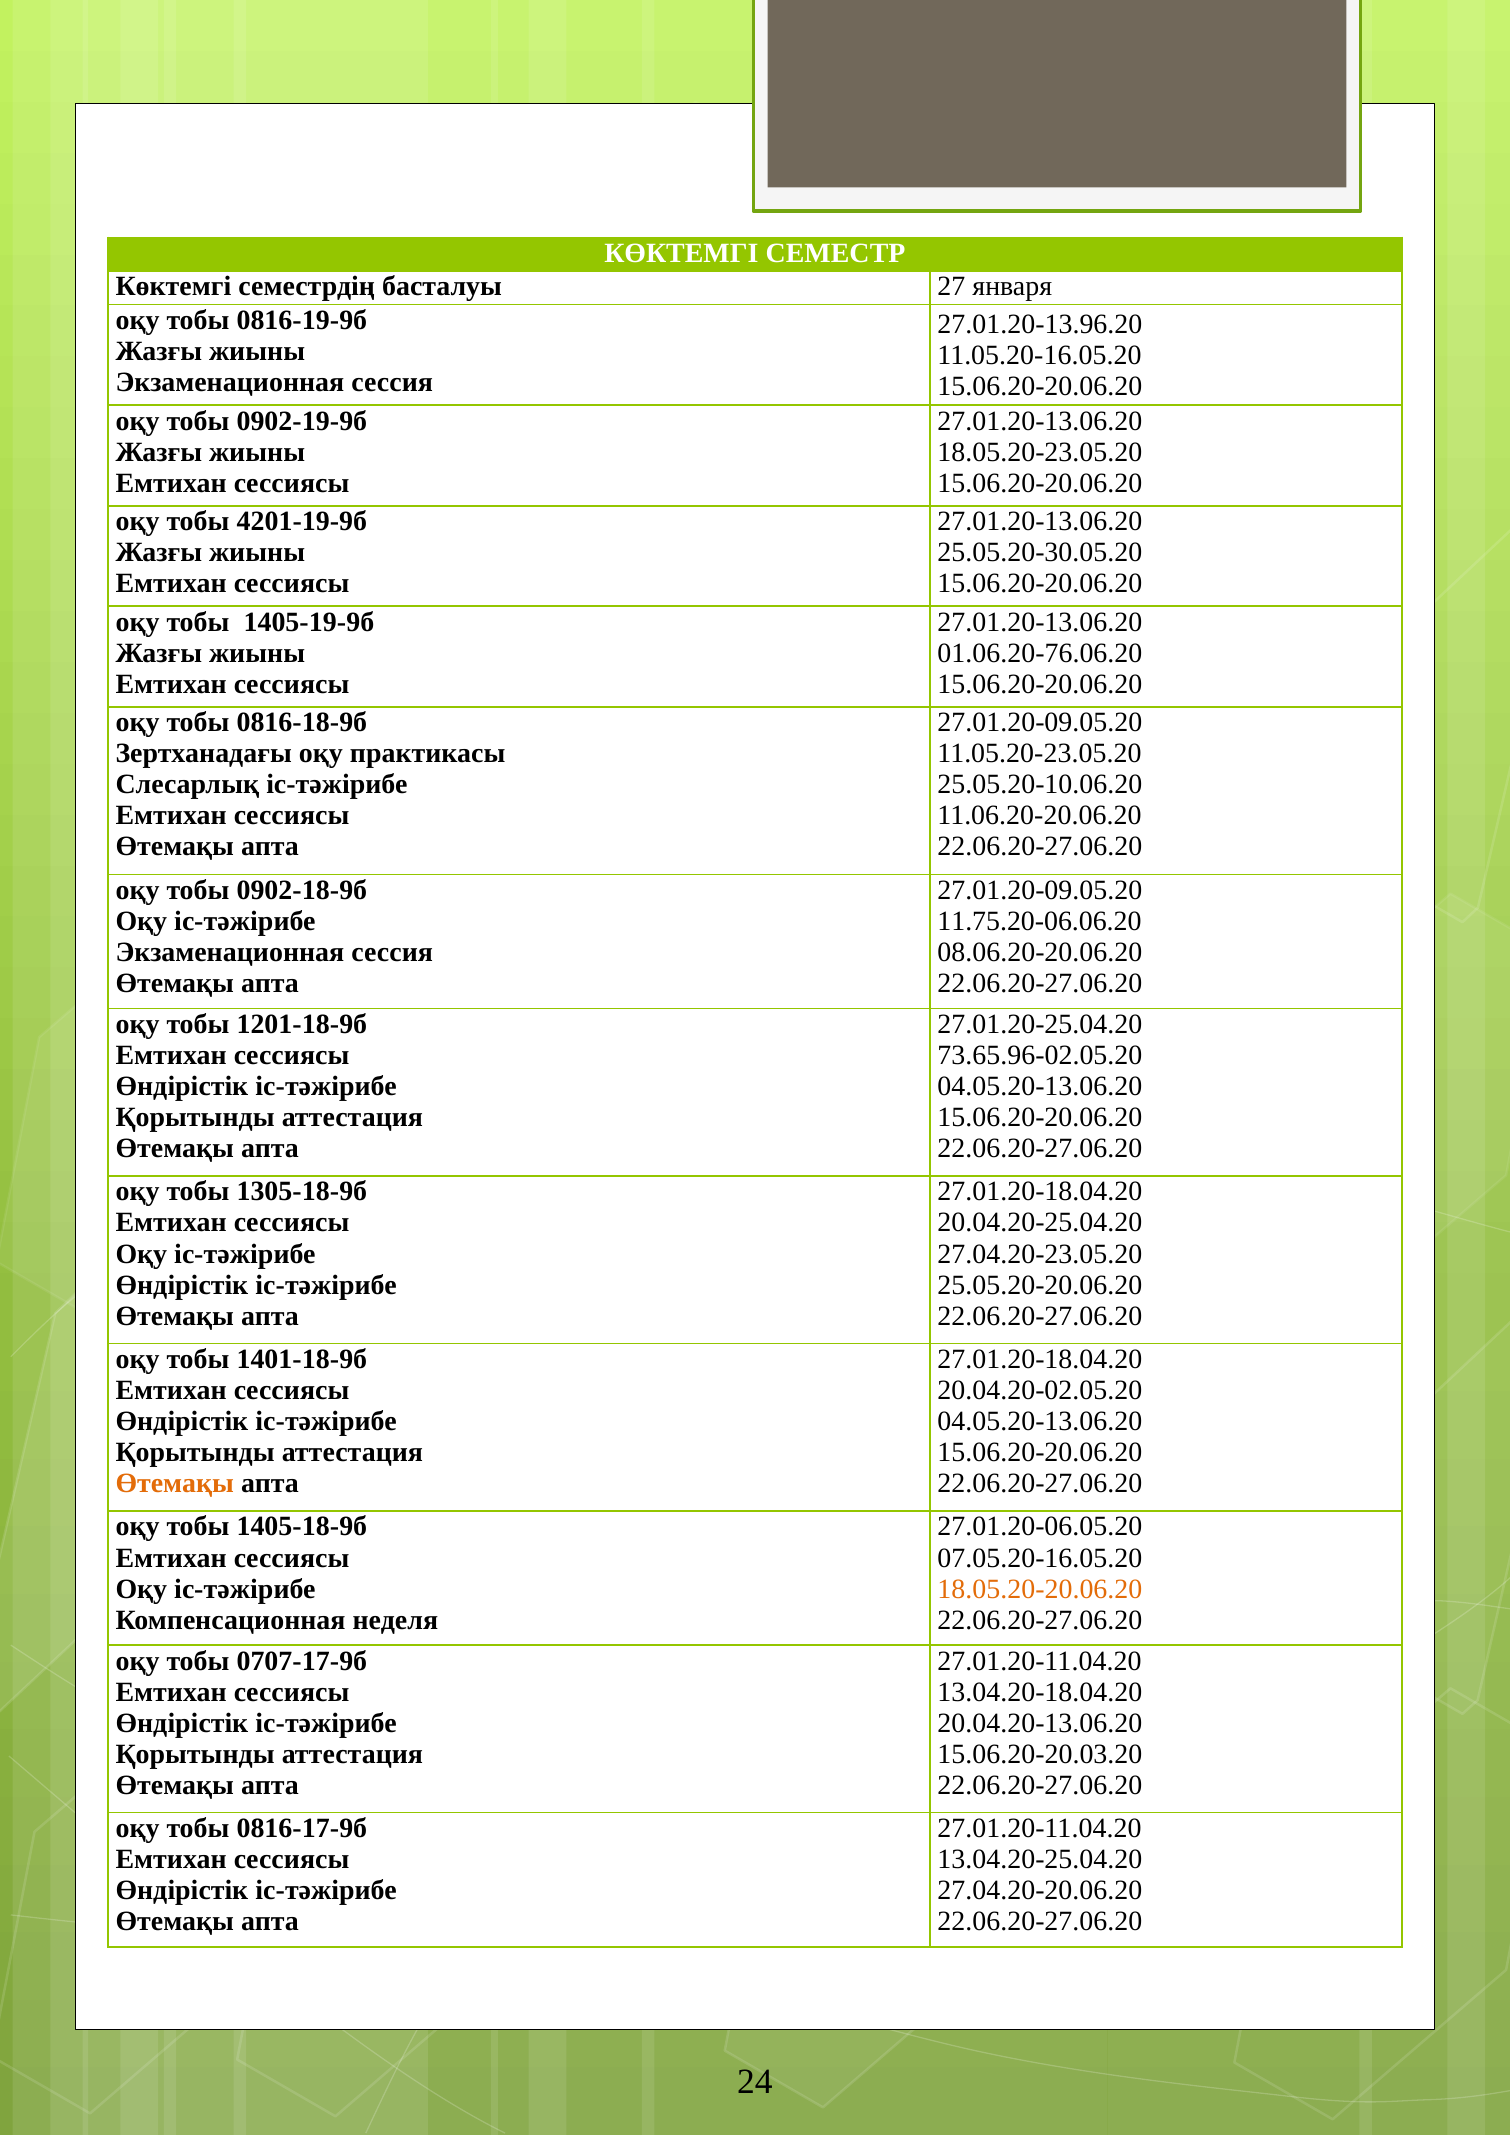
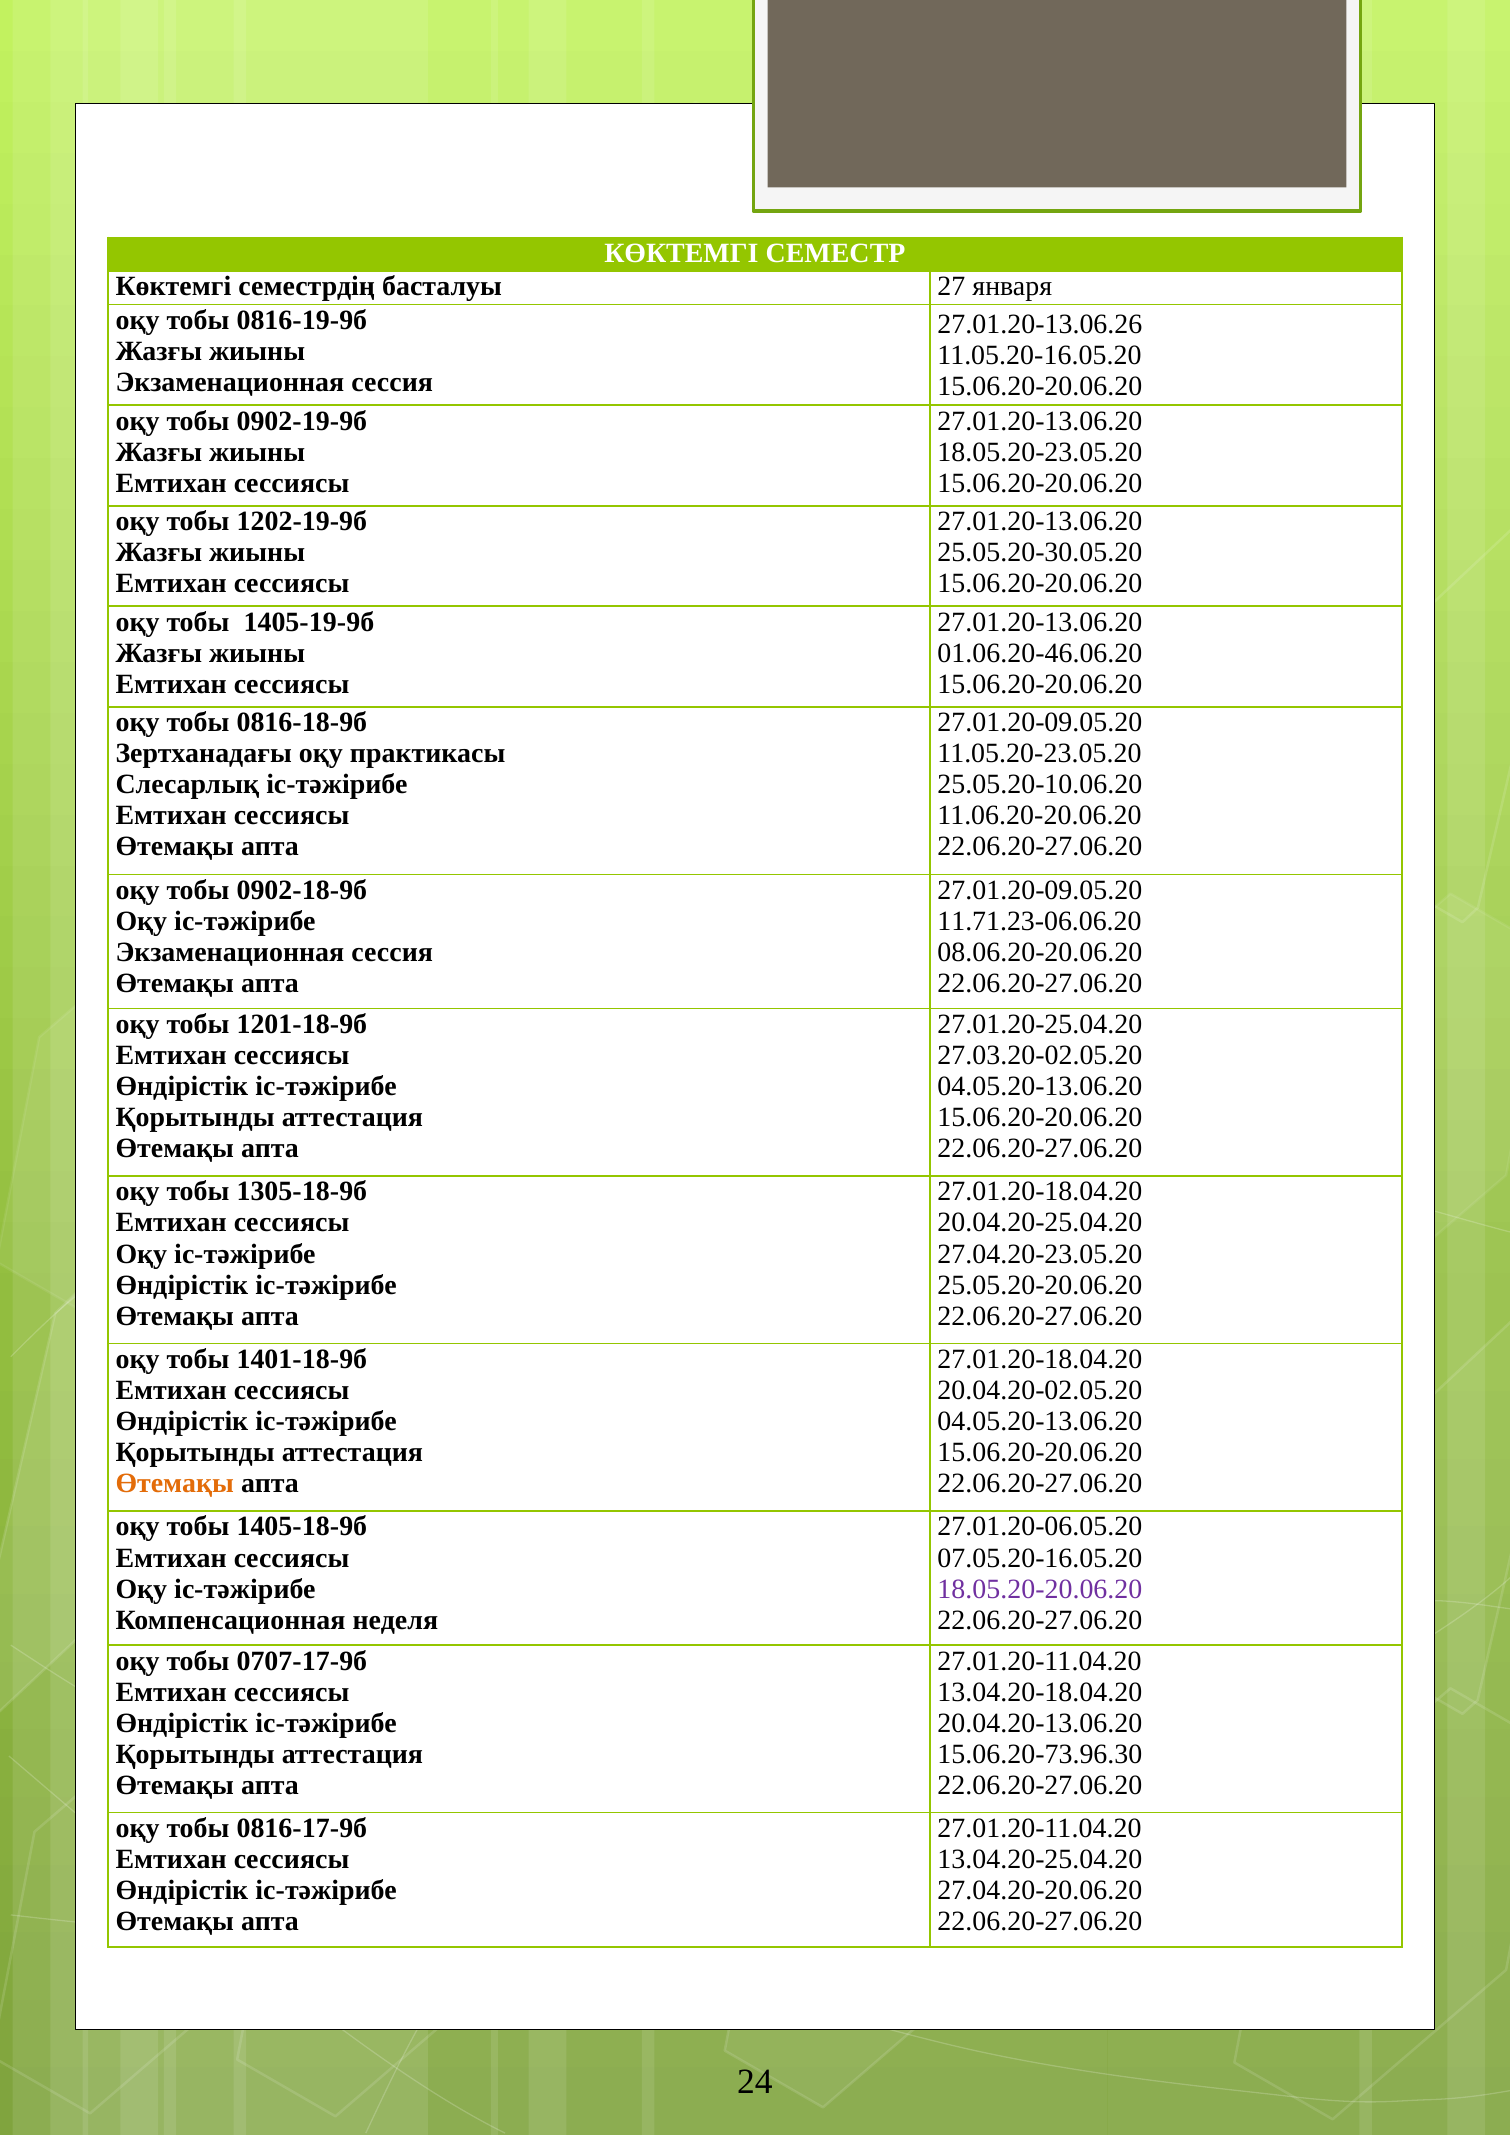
27.01.20-13.96.20: 27.01.20-13.96.20 -> 27.01.20-13.06.26 (1040, 324)
4201-19-9б: 4201-19-9б -> 1202-19-9б (302, 522)
01.06.20-76.06.20: 01.06.20-76.06.20 -> 01.06.20-46.06.20 (1040, 653)
11.75.20-06.06.20: 11.75.20-06.06.20 -> 11.71.23-06.06.20 (1039, 921)
73.65.96-02.05.20: 73.65.96-02.05.20 -> 27.03.20-02.05.20 (1040, 1055)
18.05.20-20.06.20 colour: orange -> purple (1040, 1589)
15.06.20-20.03.20: 15.06.20-20.03.20 -> 15.06.20-73.96.30 (1040, 1754)
